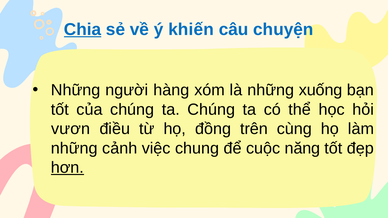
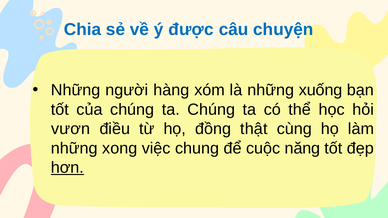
Chia underline: present -> none (83, 29)
khiến: khiến -> được (191, 29)
trên: trên -> thật (254, 129)
cảnh: cảnh -> xong (120, 148)
